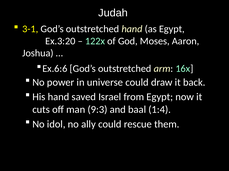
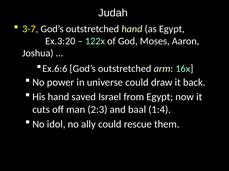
3-1: 3-1 -> 3-7 (30, 29)
9:3: 9:3 -> 2:3 (97, 110)
